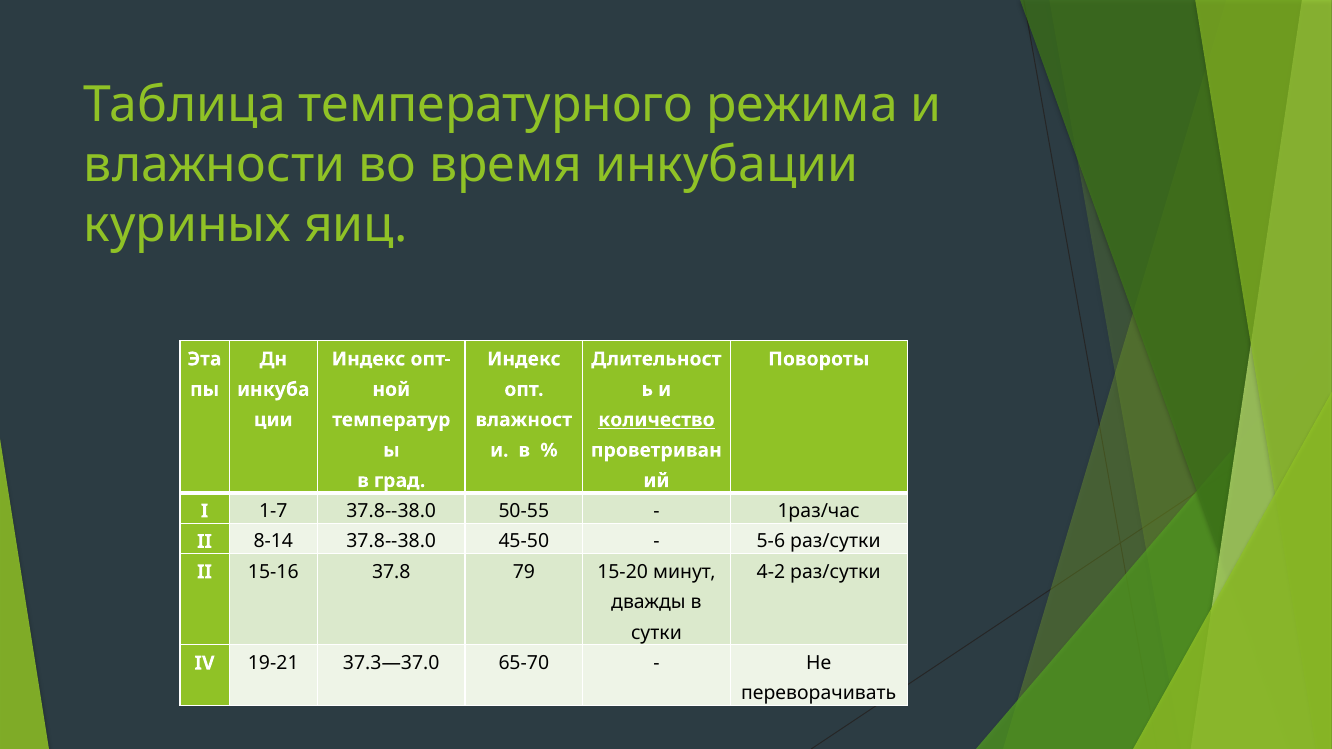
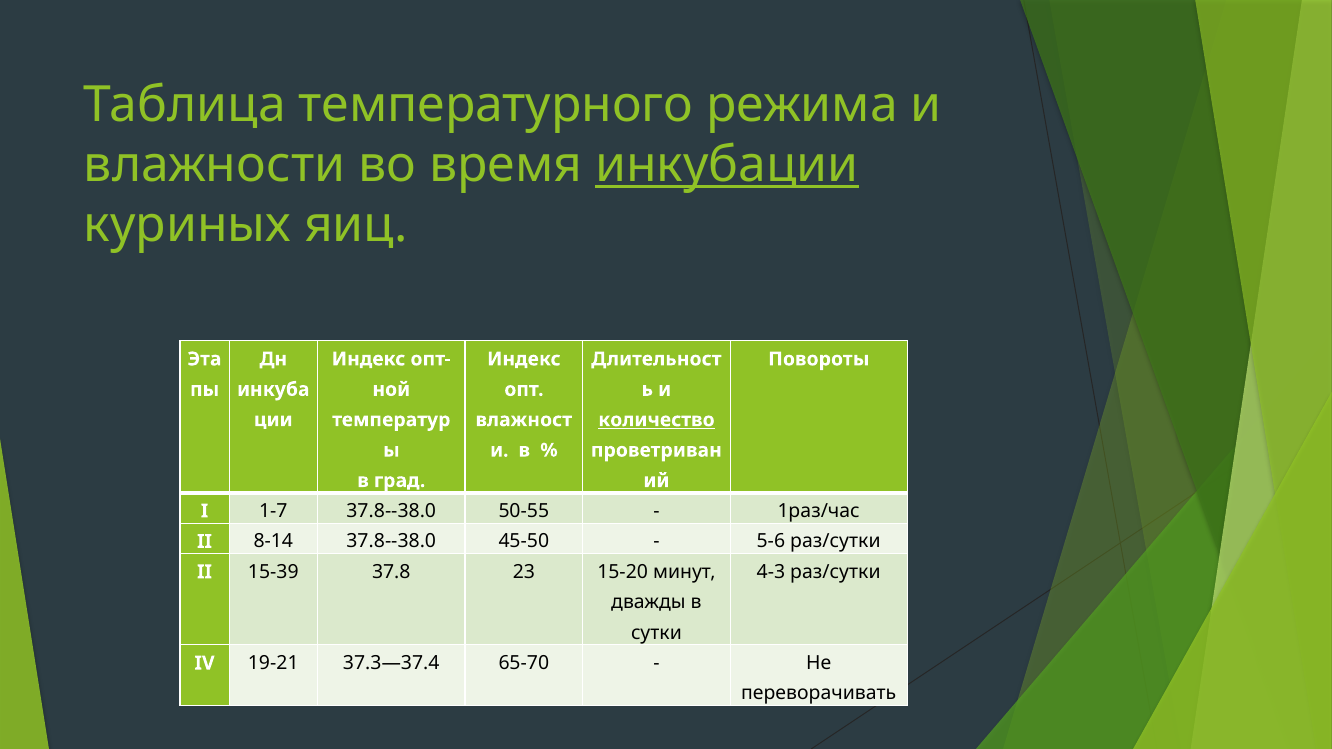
инкубации underline: none -> present (727, 165)
4-2: 4-2 -> 4-3 (771, 572)
15-16: 15-16 -> 15-39 (273, 572)
79: 79 -> 23 (524, 572)
37.3—37.0: 37.3—37.0 -> 37.3—37.4 (391, 663)
